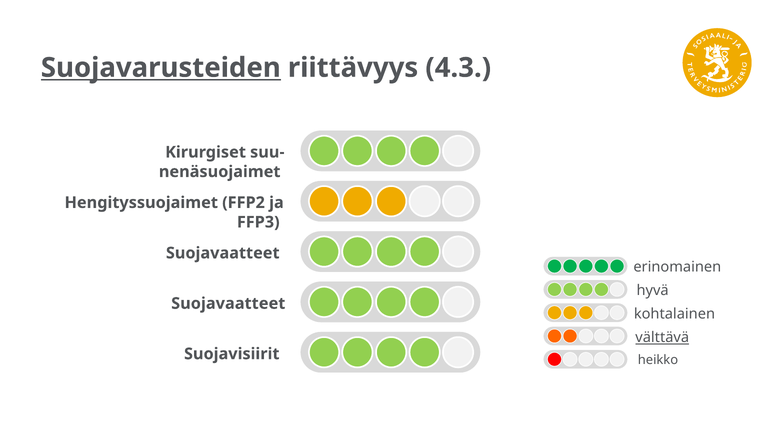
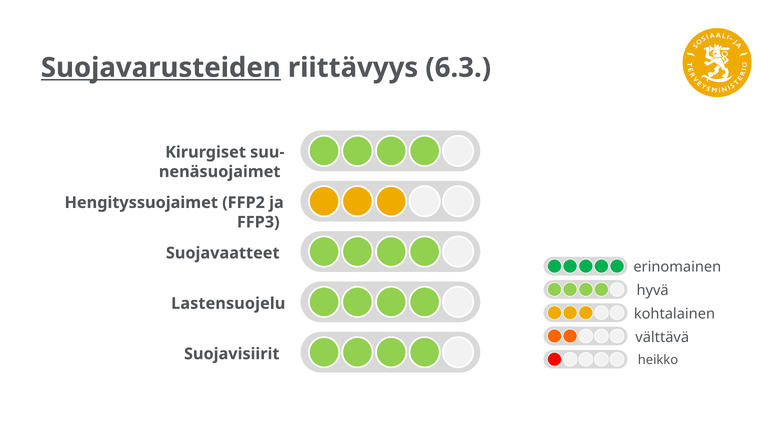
4.3: 4.3 -> 6.3 (458, 68)
Suojavaatteet: Suojavaatteet -> Lastensuojelu (228, 303)
välttävä underline: present -> none (662, 337)
